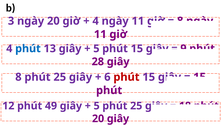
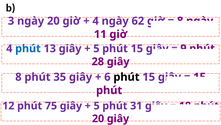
4 ngày 11: 11 -> 62 (138, 21)
8 phút 25: 25 -> 35 (60, 77)
phút colour: red -> black (126, 77)
49: 49 -> 75 (51, 105)
5 phút 25: 25 -> 31 (136, 105)
